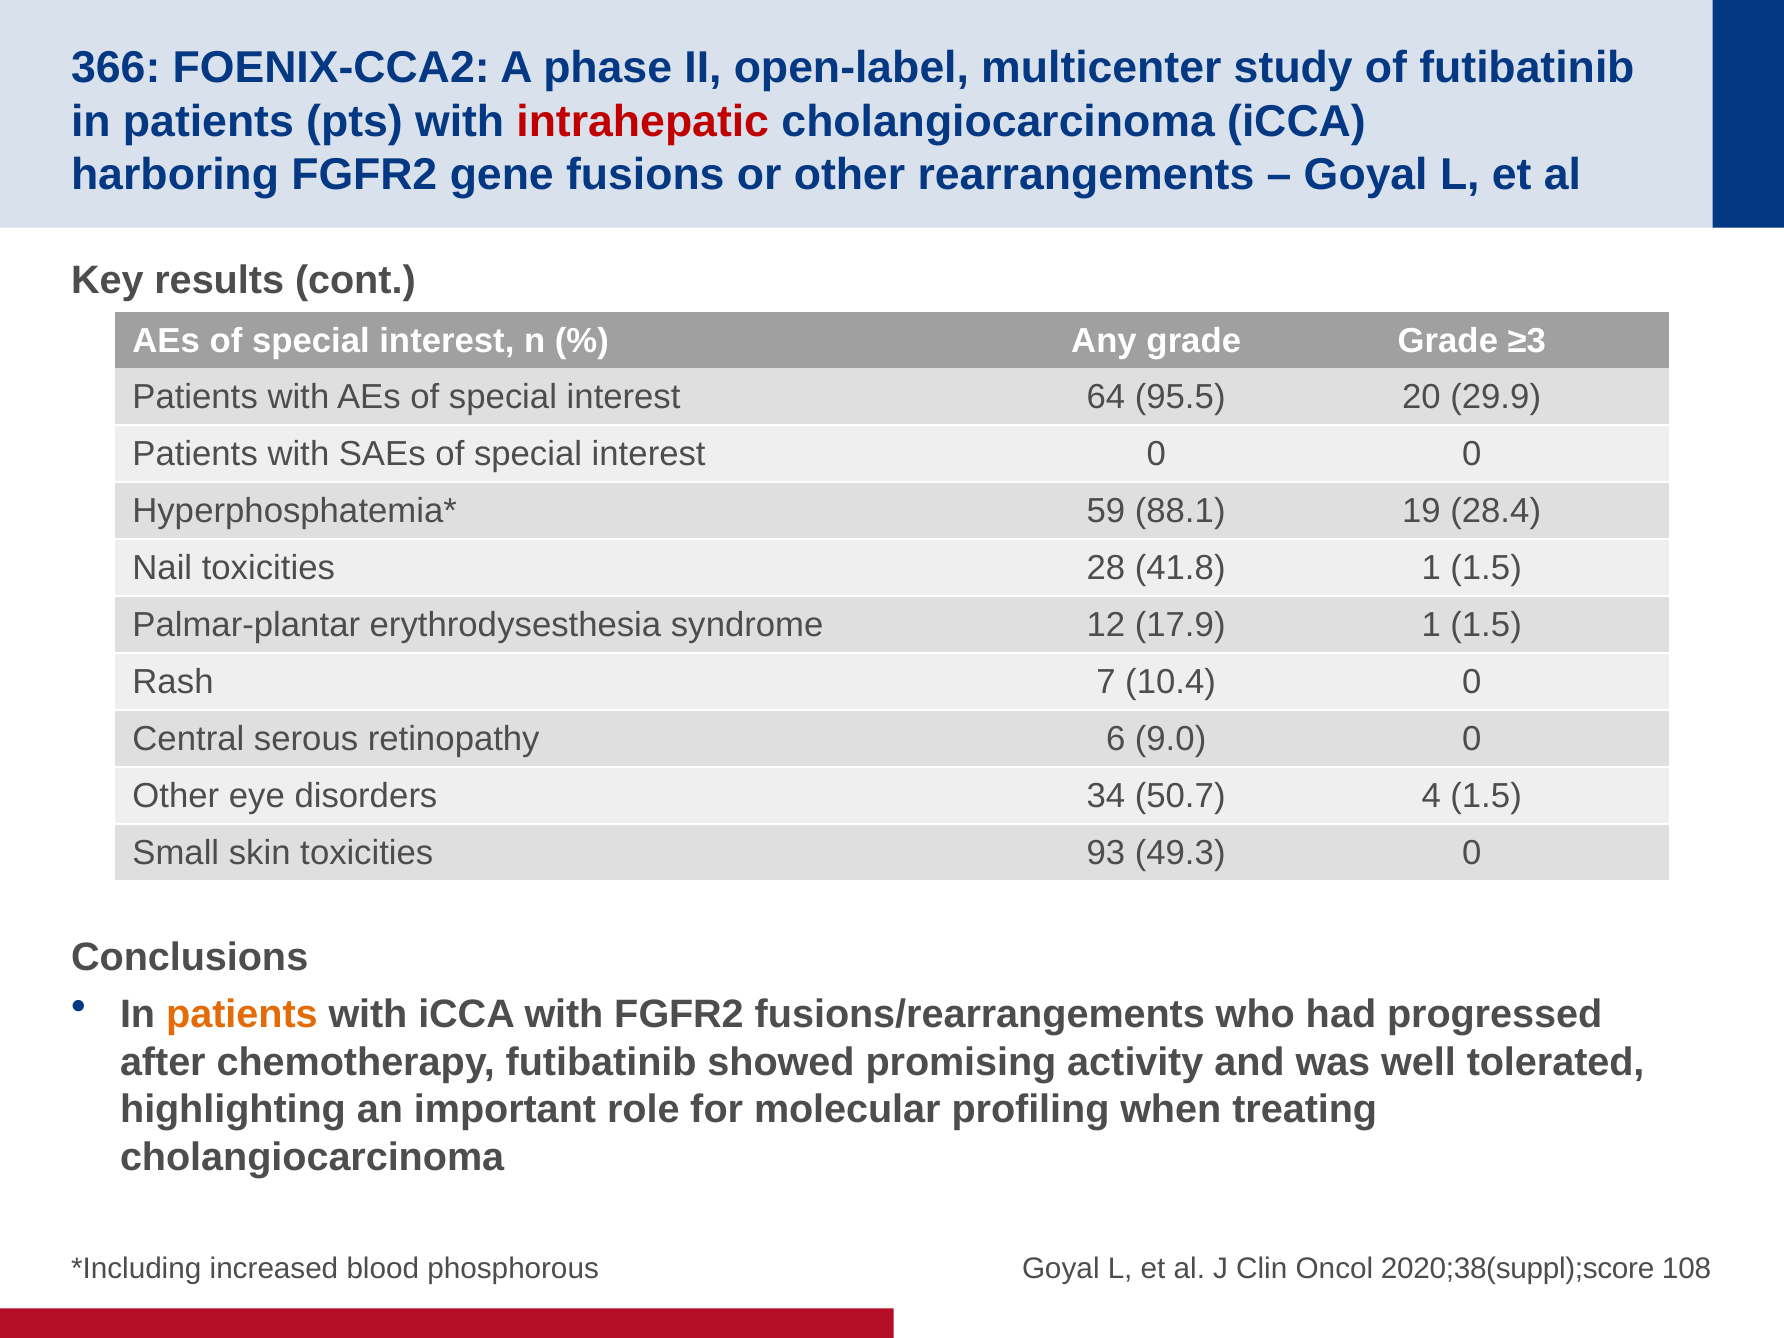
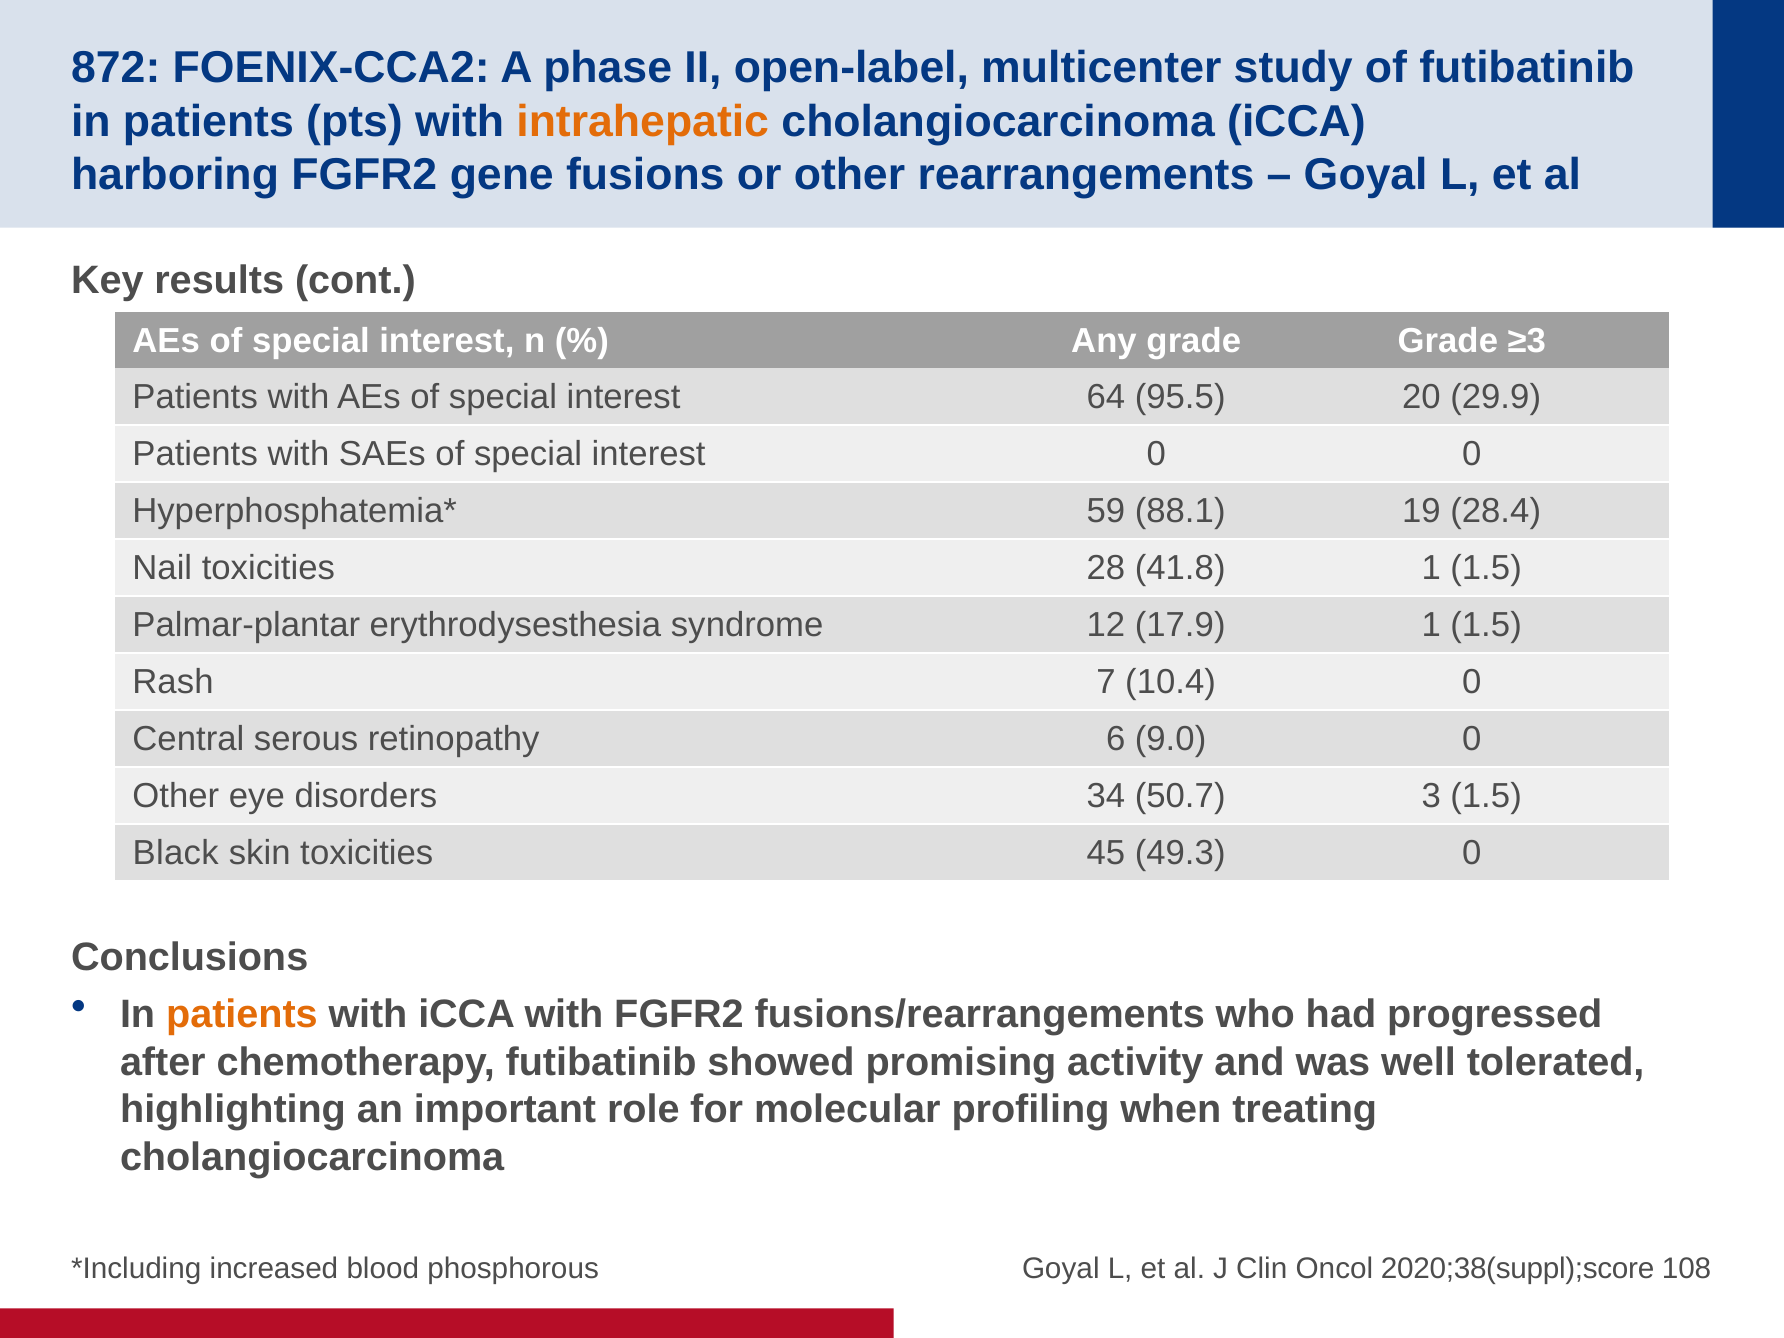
366: 366 -> 872 (116, 68)
intrahepatic colour: red -> orange (643, 121)
4: 4 -> 3 (1431, 796)
Small: Small -> Black (176, 853)
93: 93 -> 45 (1106, 853)
